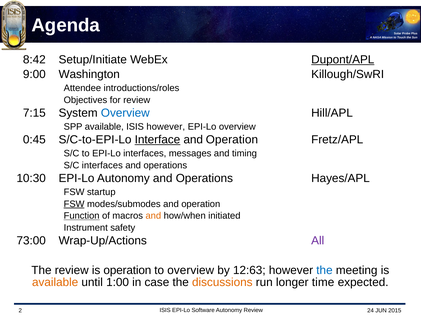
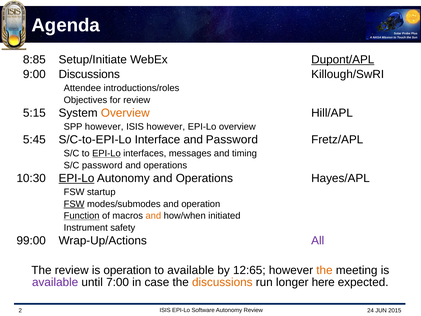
8:42: 8:42 -> 8:85 (34, 59)
9:00 Washington: Washington -> Discussions (89, 74)
7:15: 7:15 -> 5:15 (34, 113)
Overview colour: blue -> orange (125, 113)
SPP available: available -> however (104, 127)
0:45: 0:45 -> 5:45 (34, 140)
Interface underline: present -> none (157, 140)
Operation: Operation -> Password (232, 140)
EPI-Lo underline: none -> present (106, 153)
S/C interfaces: interfaces -> password (102, 165)
EPI-Lo underline: none -> present (76, 178)
73:00: 73:00 -> 99:00 (31, 241)
to overview: overview -> available (191, 270)
12:63: 12:63 -> 12:65 (249, 270)
the colour: blue -> orange (324, 270)
available colour: orange -> purple (55, 282)
1:00: 1:00 -> 7:00 (118, 282)
time: time -> here (323, 282)
